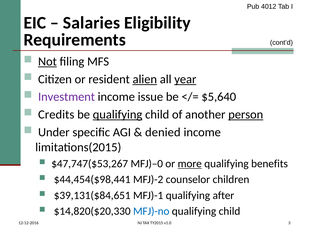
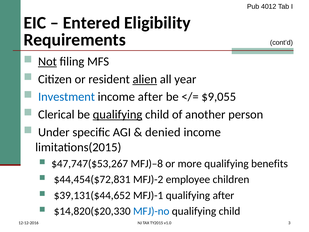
Salaries: Salaries -> Entered (92, 23)
year underline: present -> none (185, 79)
Investment colour: purple -> blue (66, 97)
income issue: issue -> after (150, 97)
$5,640: $5,640 -> $9,055 (219, 97)
Credits: Credits -> Clerical (56, 114)
person underline: present -> none (246, 114)
MFJ)–0: MFJ)–0 -> MFJ)–8 (147, 164)
more underline: present -> none (190, 164)
$44,454($98,441: $44,454($98,441 -> $44,454($72,831 (92, 179)
counselor: counselor -> employee (188, 179)
$39,131($84,651: $39,131($84,651 -> $39,131($44,652 (92, 195)
